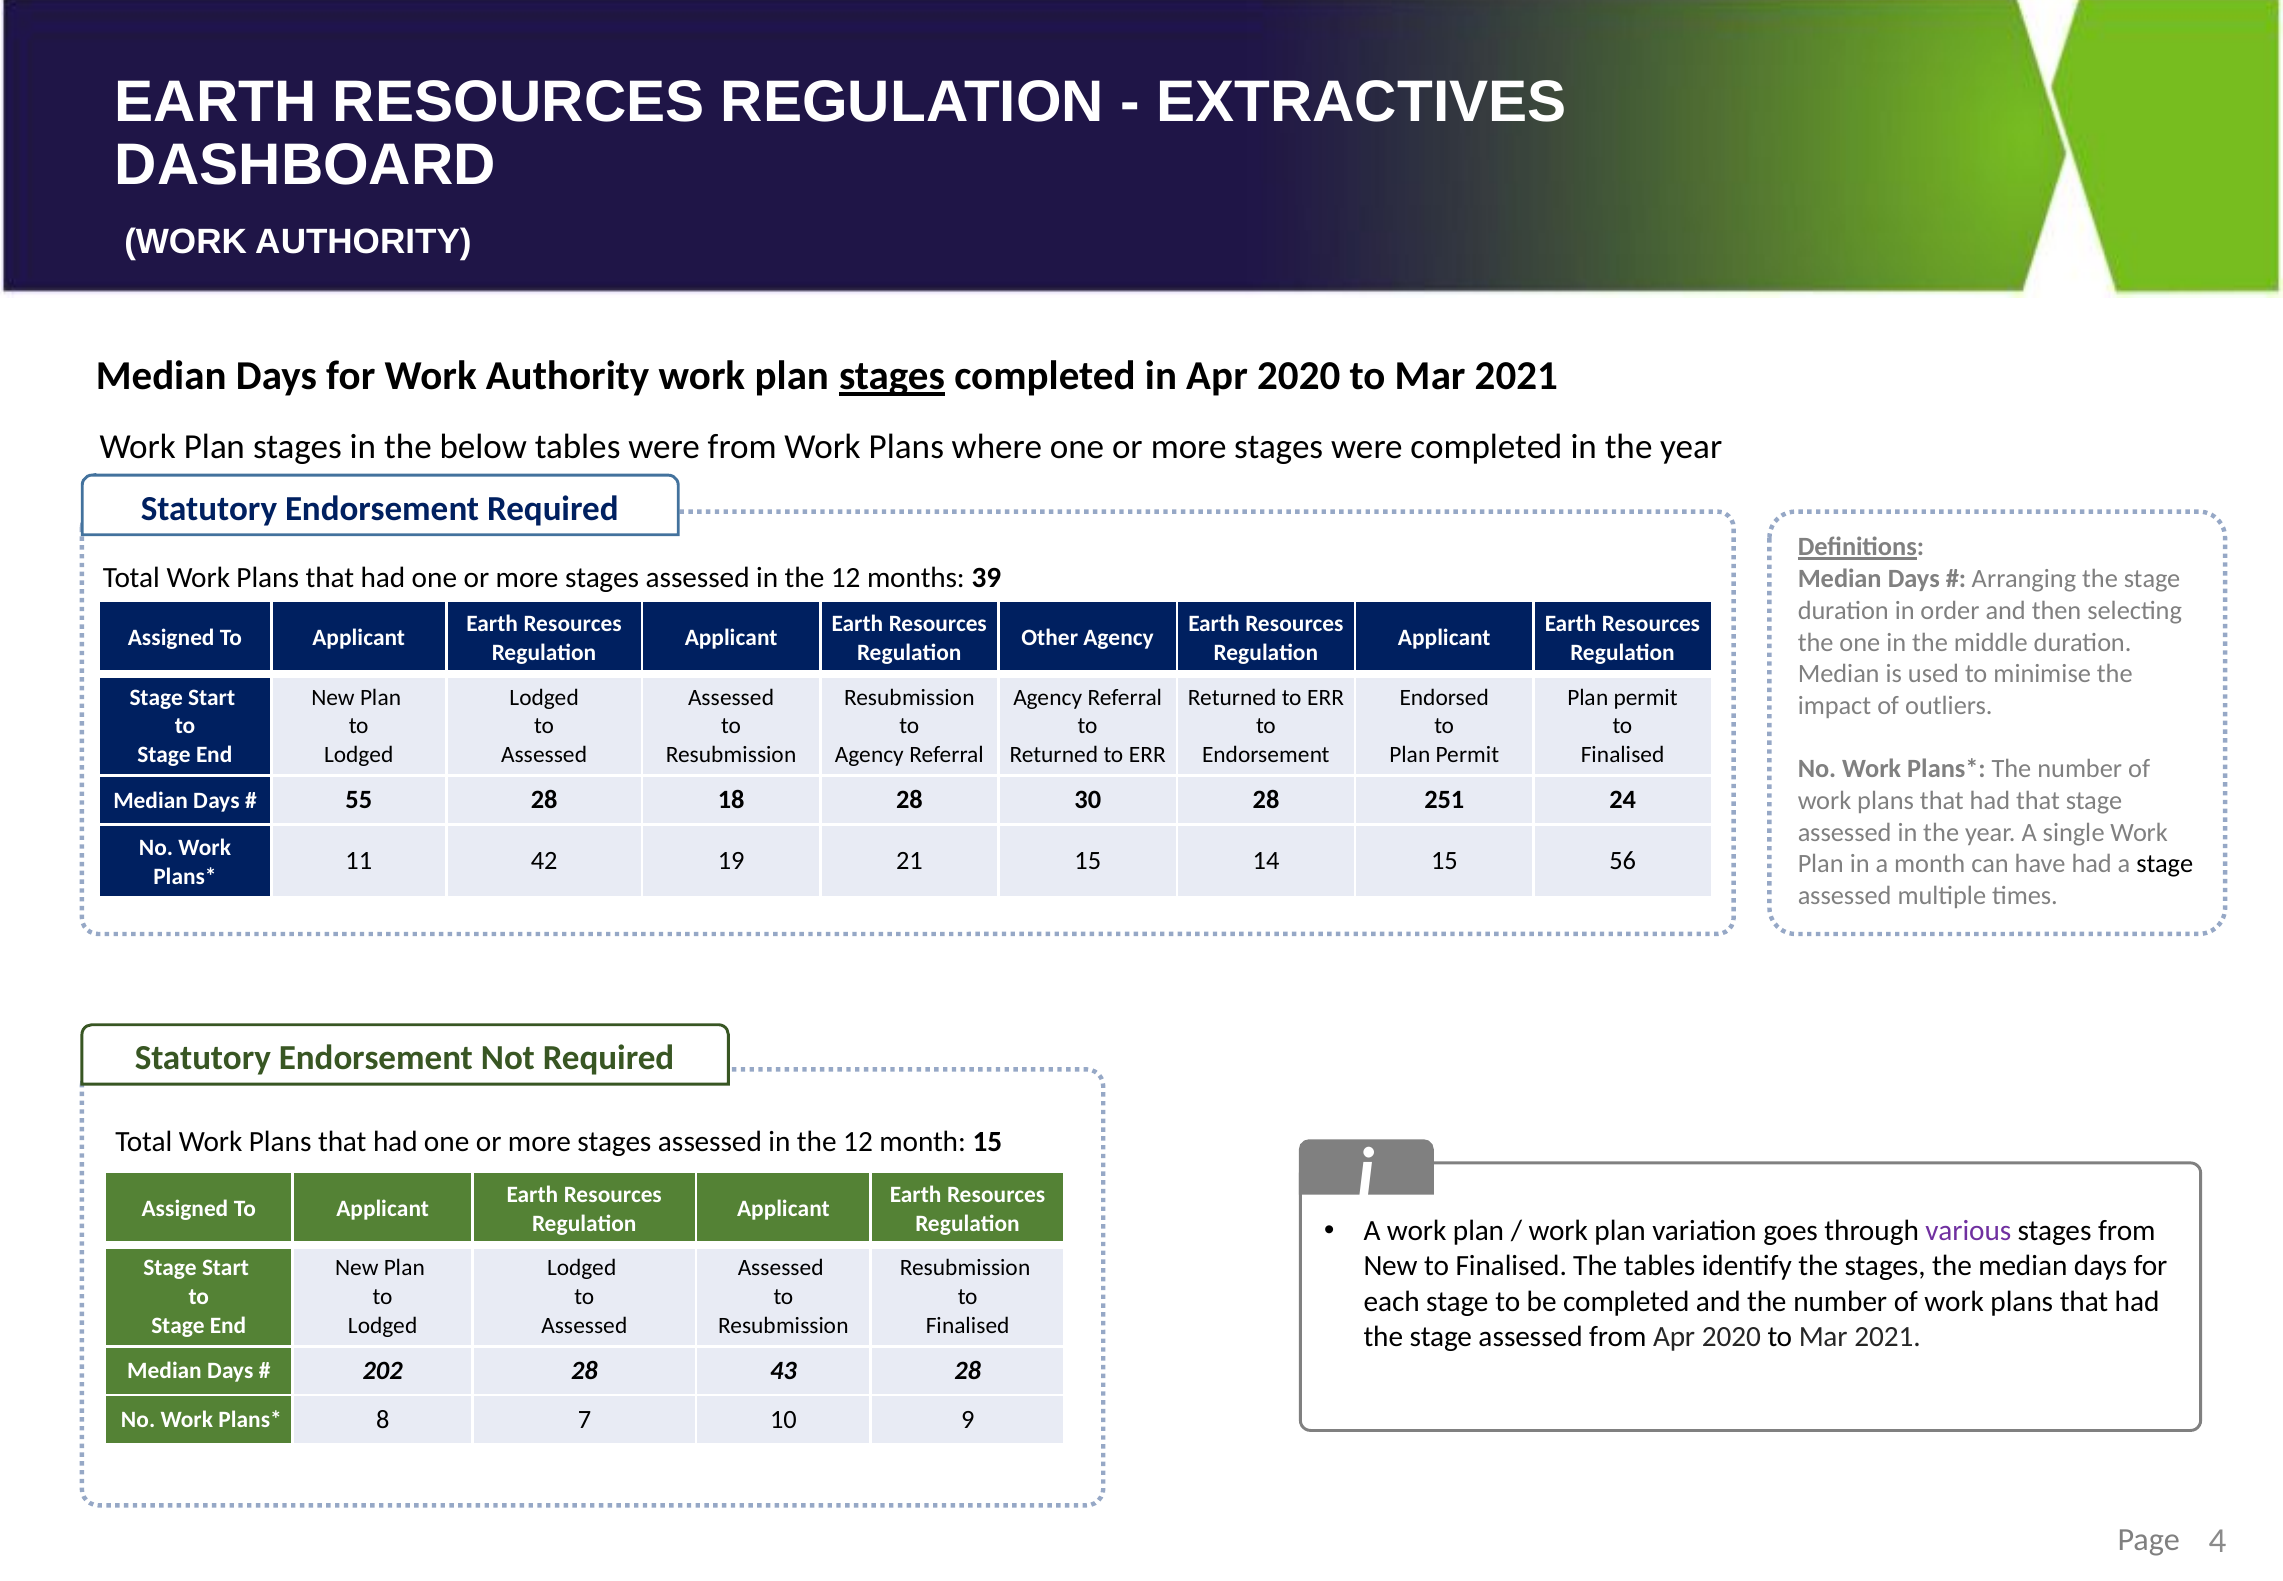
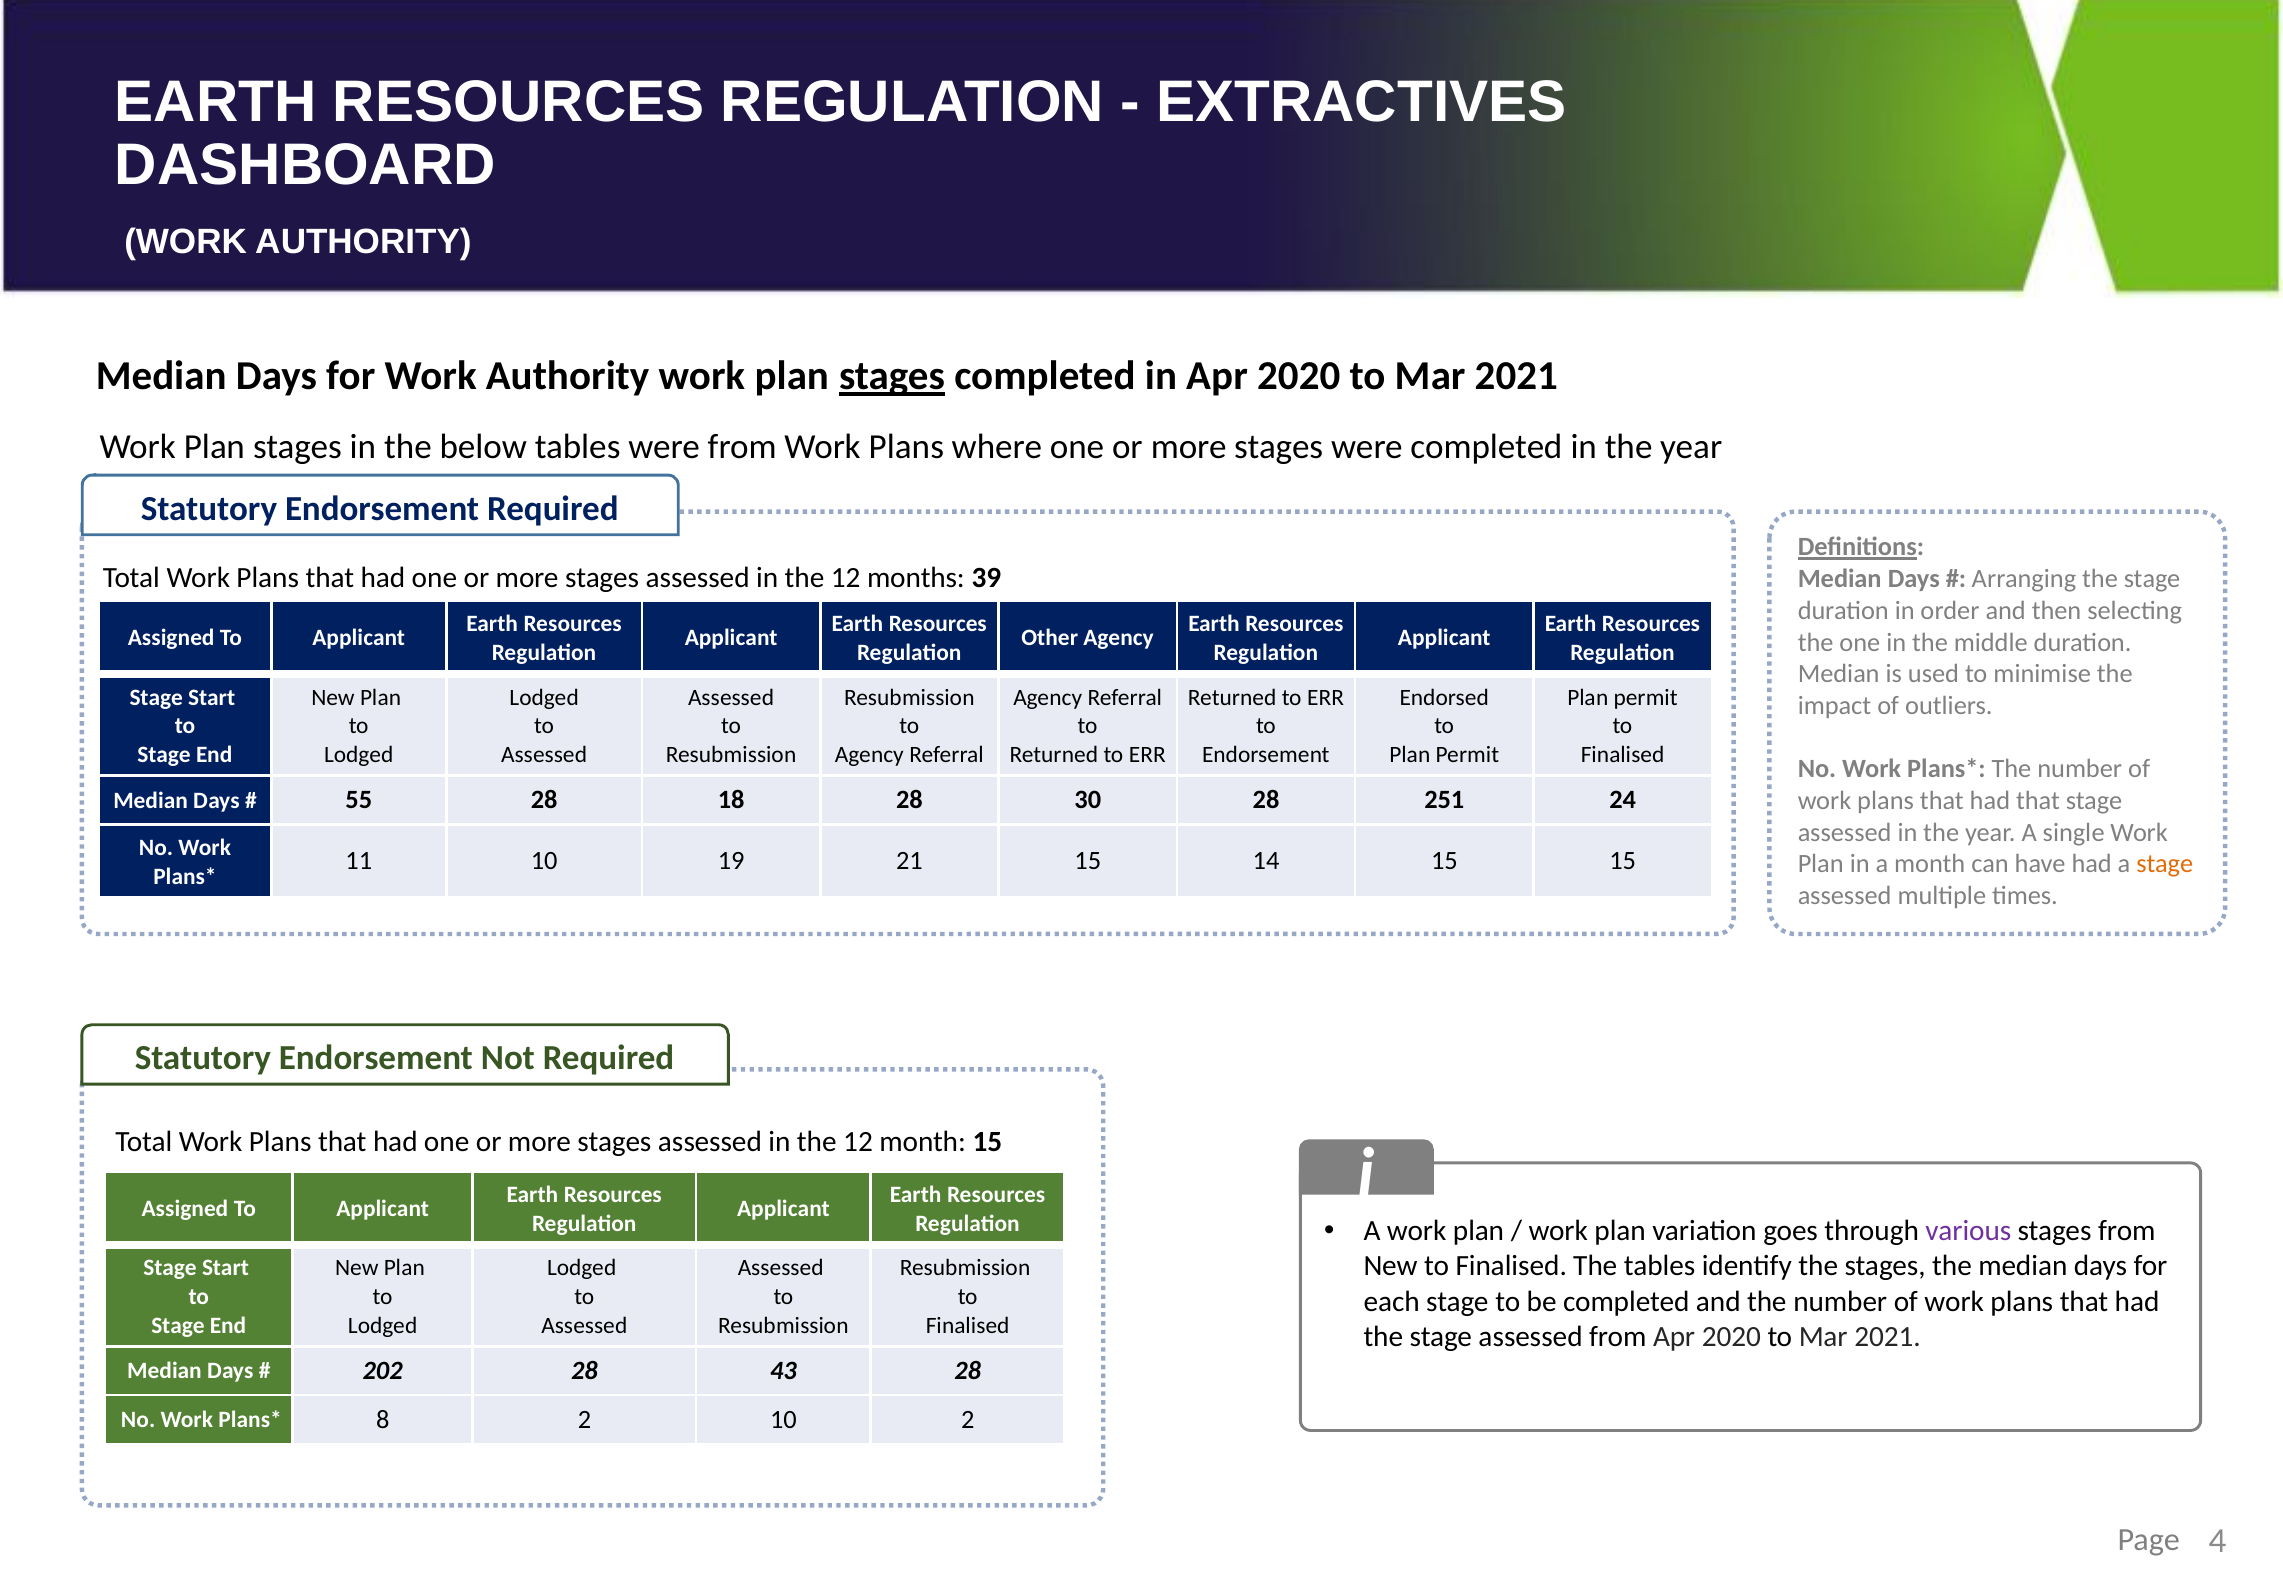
11 42: 42 -> 10 (544, 861)
15 56: 56 -> 15 (1623, 861)
stage colour: black -> orange (2165, 864)
8 7: 7 -> 2 (584, 1419)
10 9: 9 -> 2 (968, 1419)
